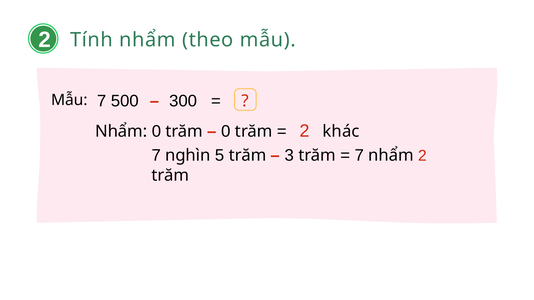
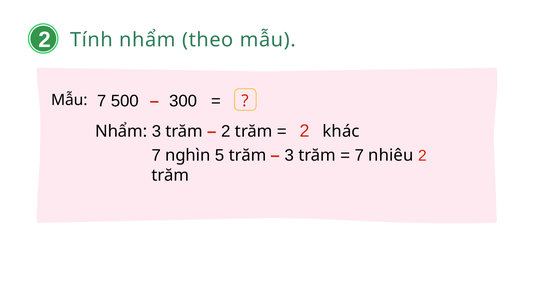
Nhẩm 0: 0 -> 3 (156, 131)
0: 0 -> 2 (226, 131)
7 nhẩm: nhẩm -> nhiêu (391, 155)
